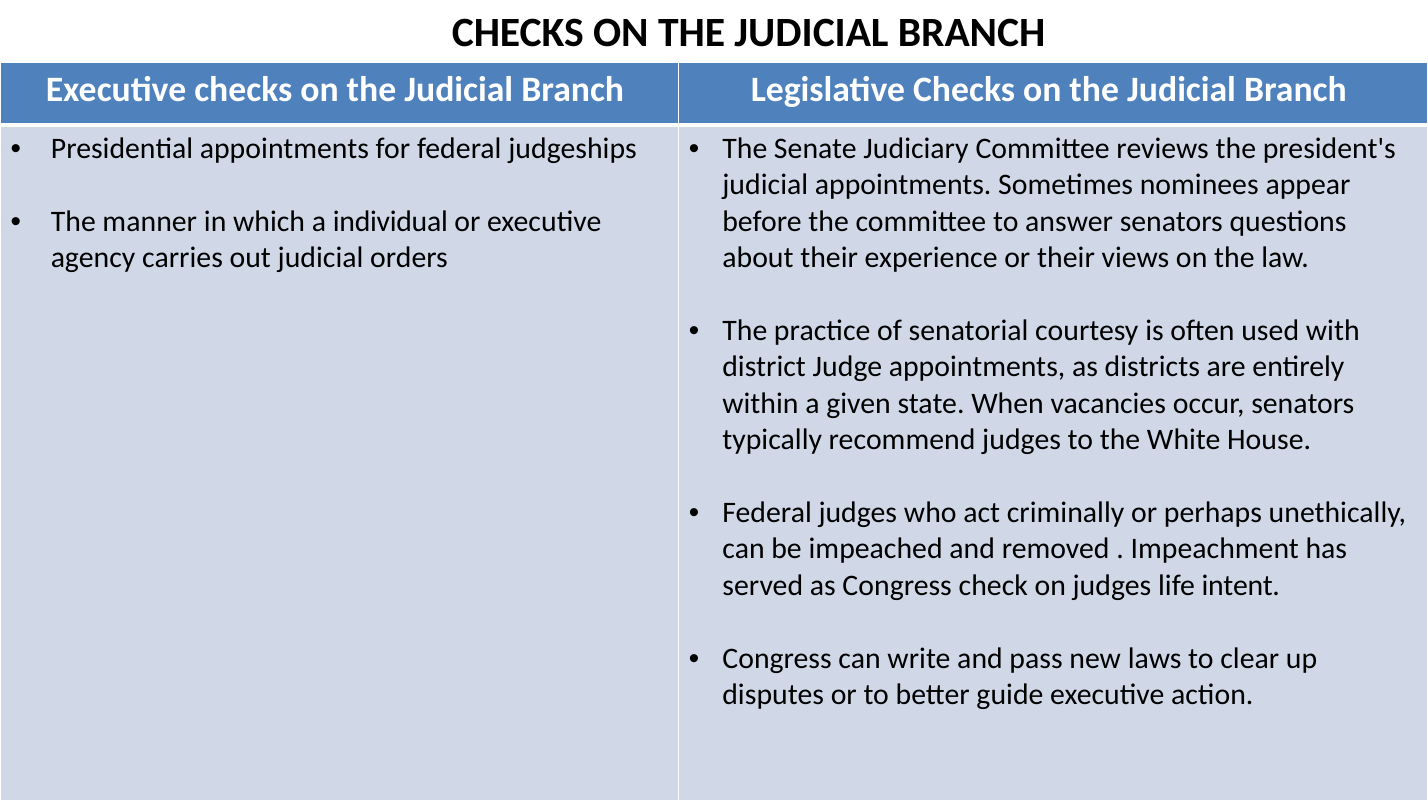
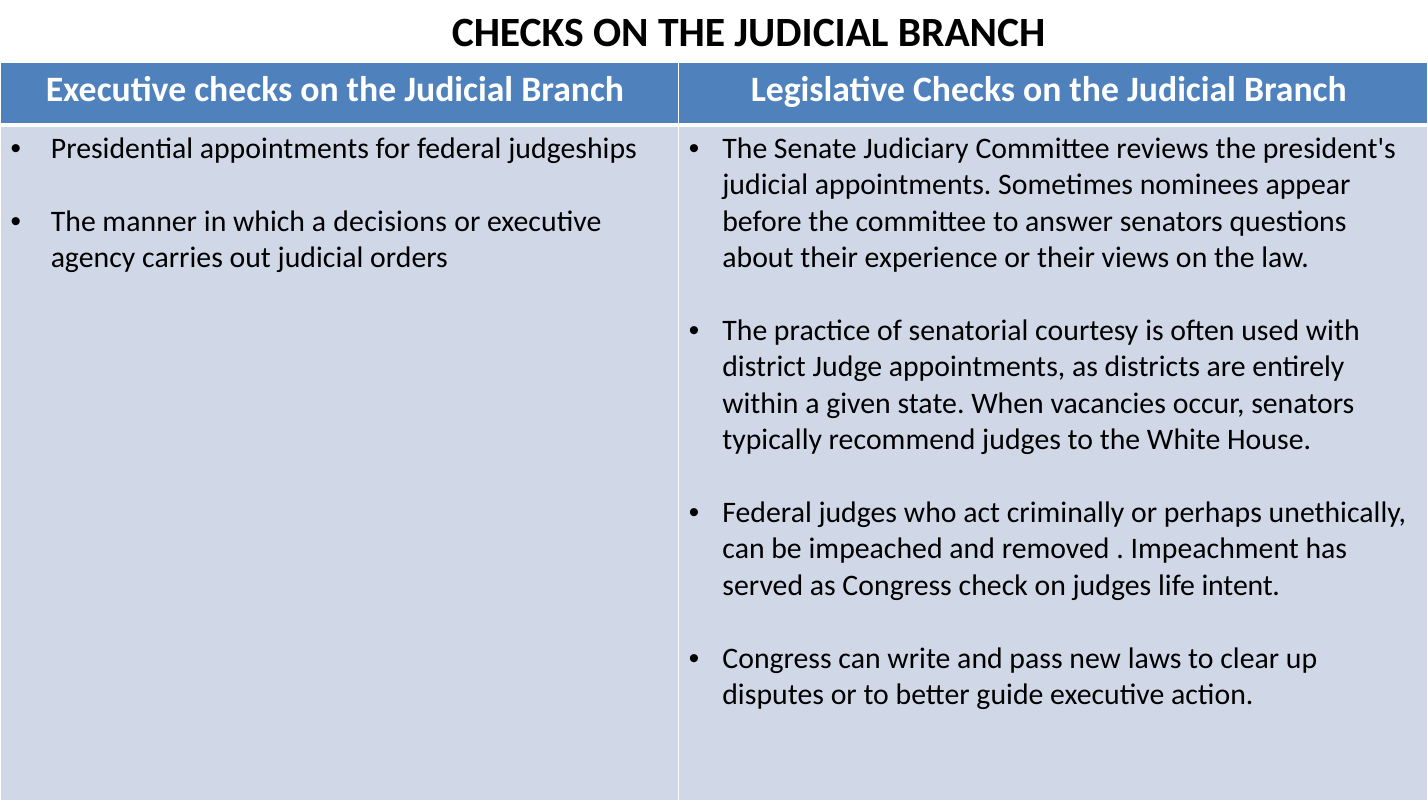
individual: individual -> decisions (390, 221)
